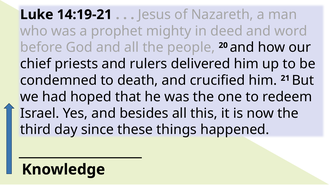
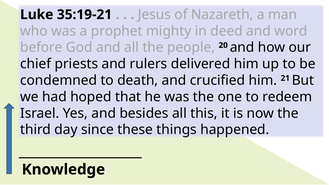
14:19-21: 14:19-21 -> 35:19-21 (84, 15)
